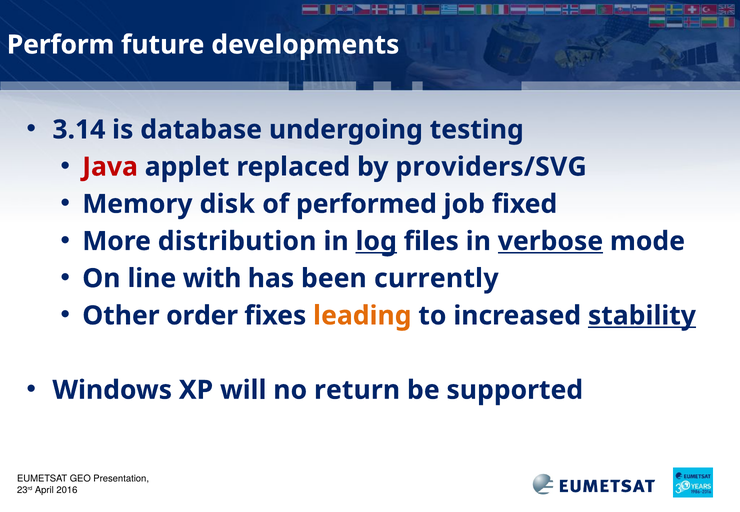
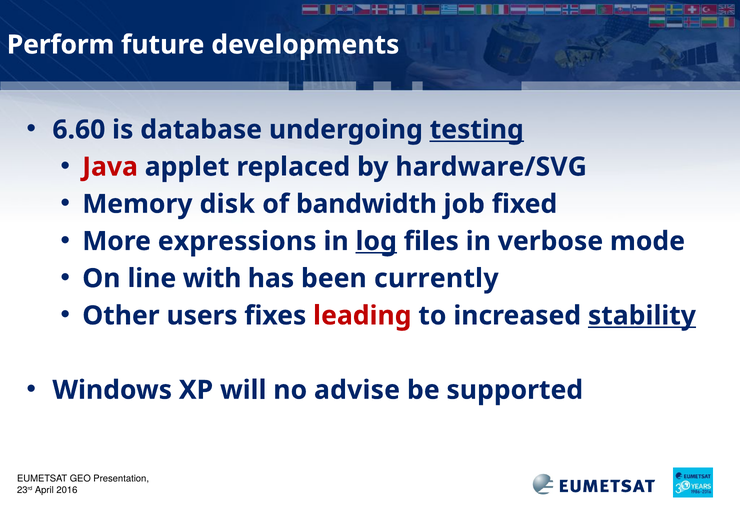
3.14: 3.14 -> 6.60 (79, 130)
testing underline: none -> present (477, 130)
providers/SVG: providers/SVG -> hardware/SVG (491, 167)
performed: performed -> bandwidth (366, 204)
distribution: distribution -> expressions (237, 241)
verbose underline: present -> none (550, 241)
order: order -> users (202, 316)
leading colour: orange -> red (362, 316)
return: return -> advise (357, 390)
